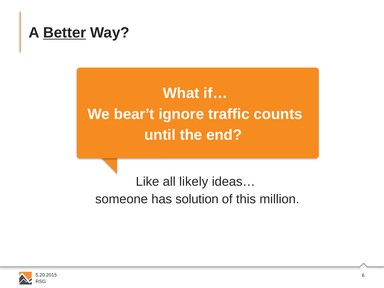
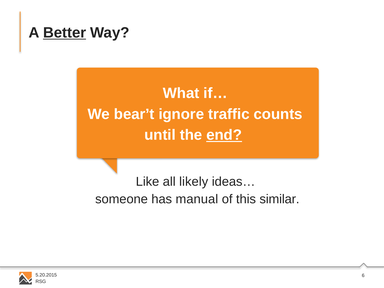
end underline: none -> present (224, 135)
solution: solution -> manual (197, 199)
million: million -> similar (279, 199)
